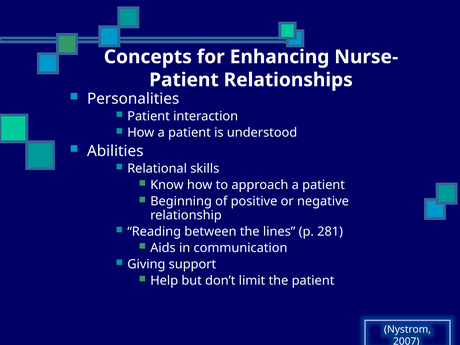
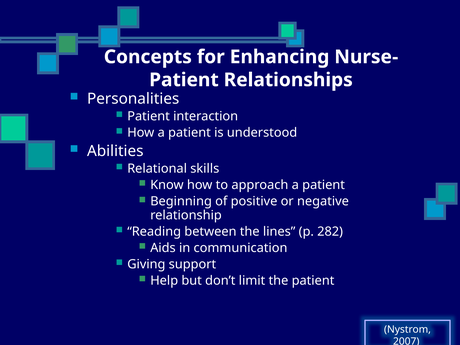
281: 281 -> 282 (330, 232)
